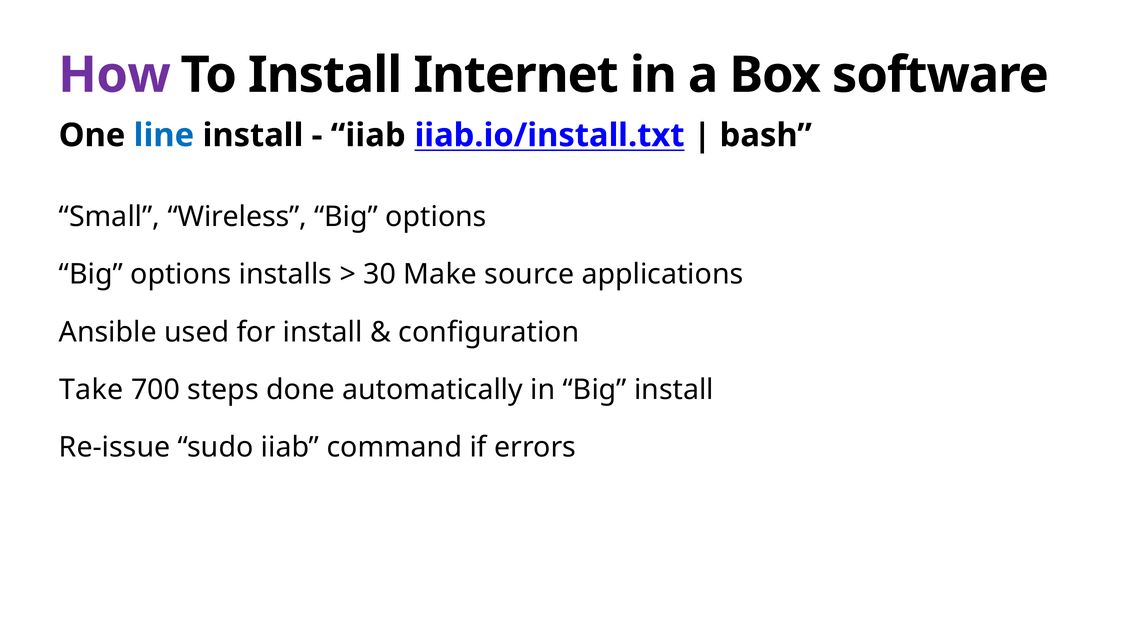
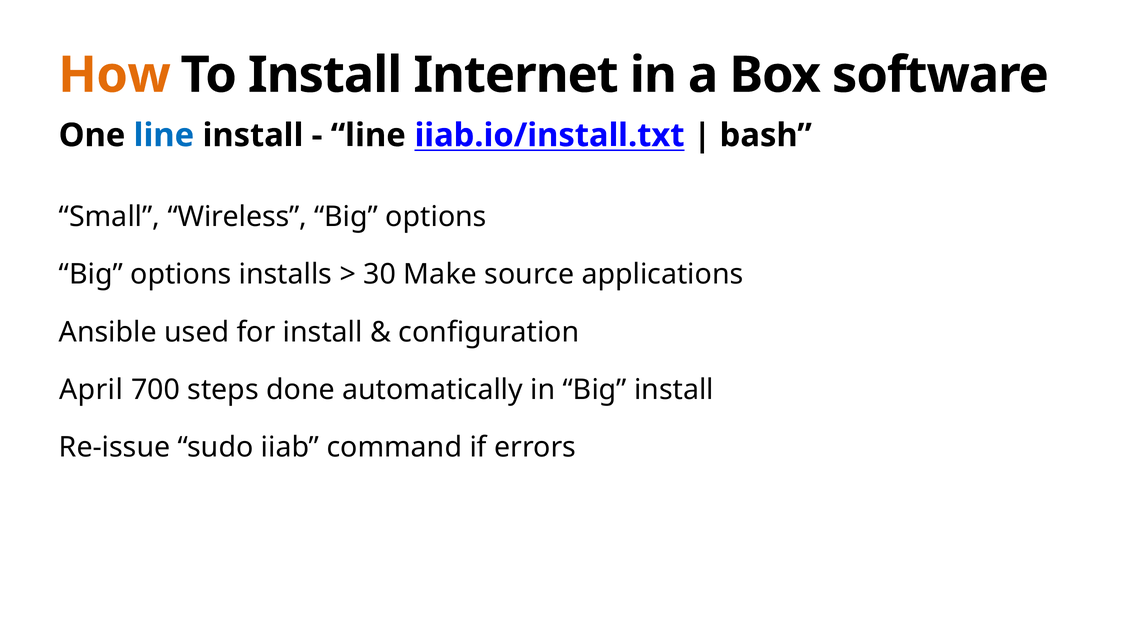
How colour: purple -> orange (114, 75)
iiab: iiab -> line (368, 135)
Take: Take -> April (91, 390)
